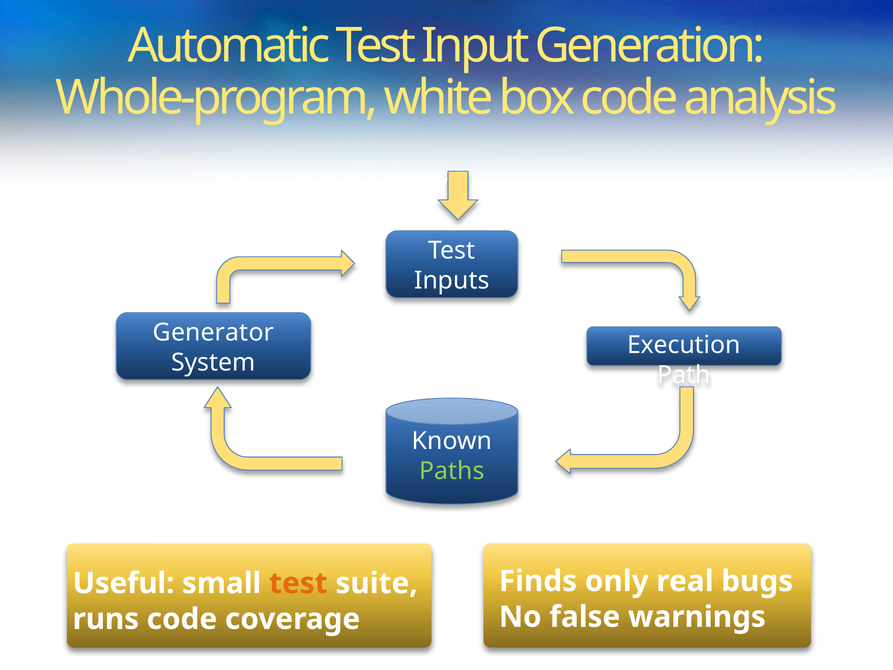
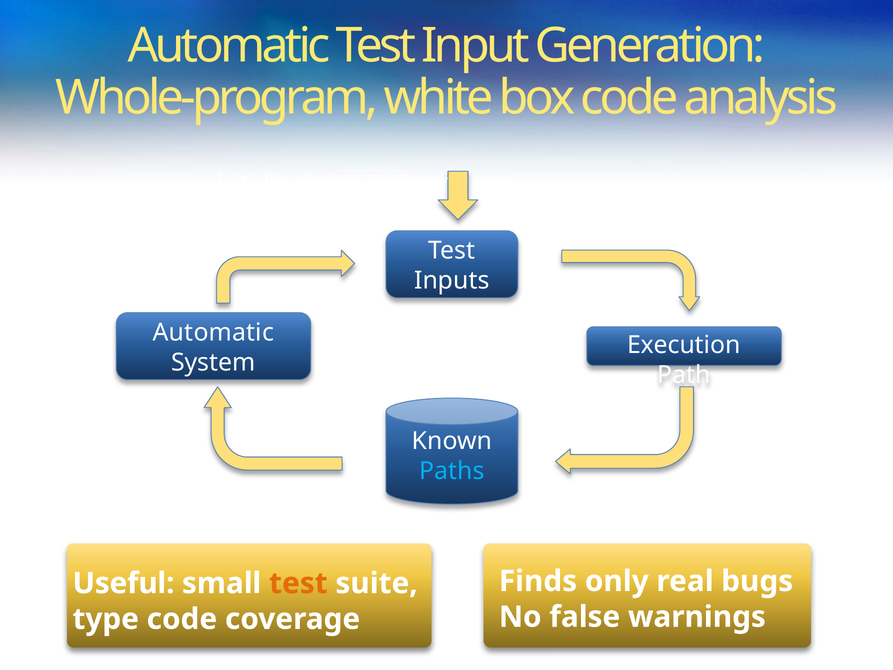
Generator: Generator -> Automatic (213, 332)
Paths colour: light green -> light blue (452, 471)
runs: runs -> type (106, 619)
